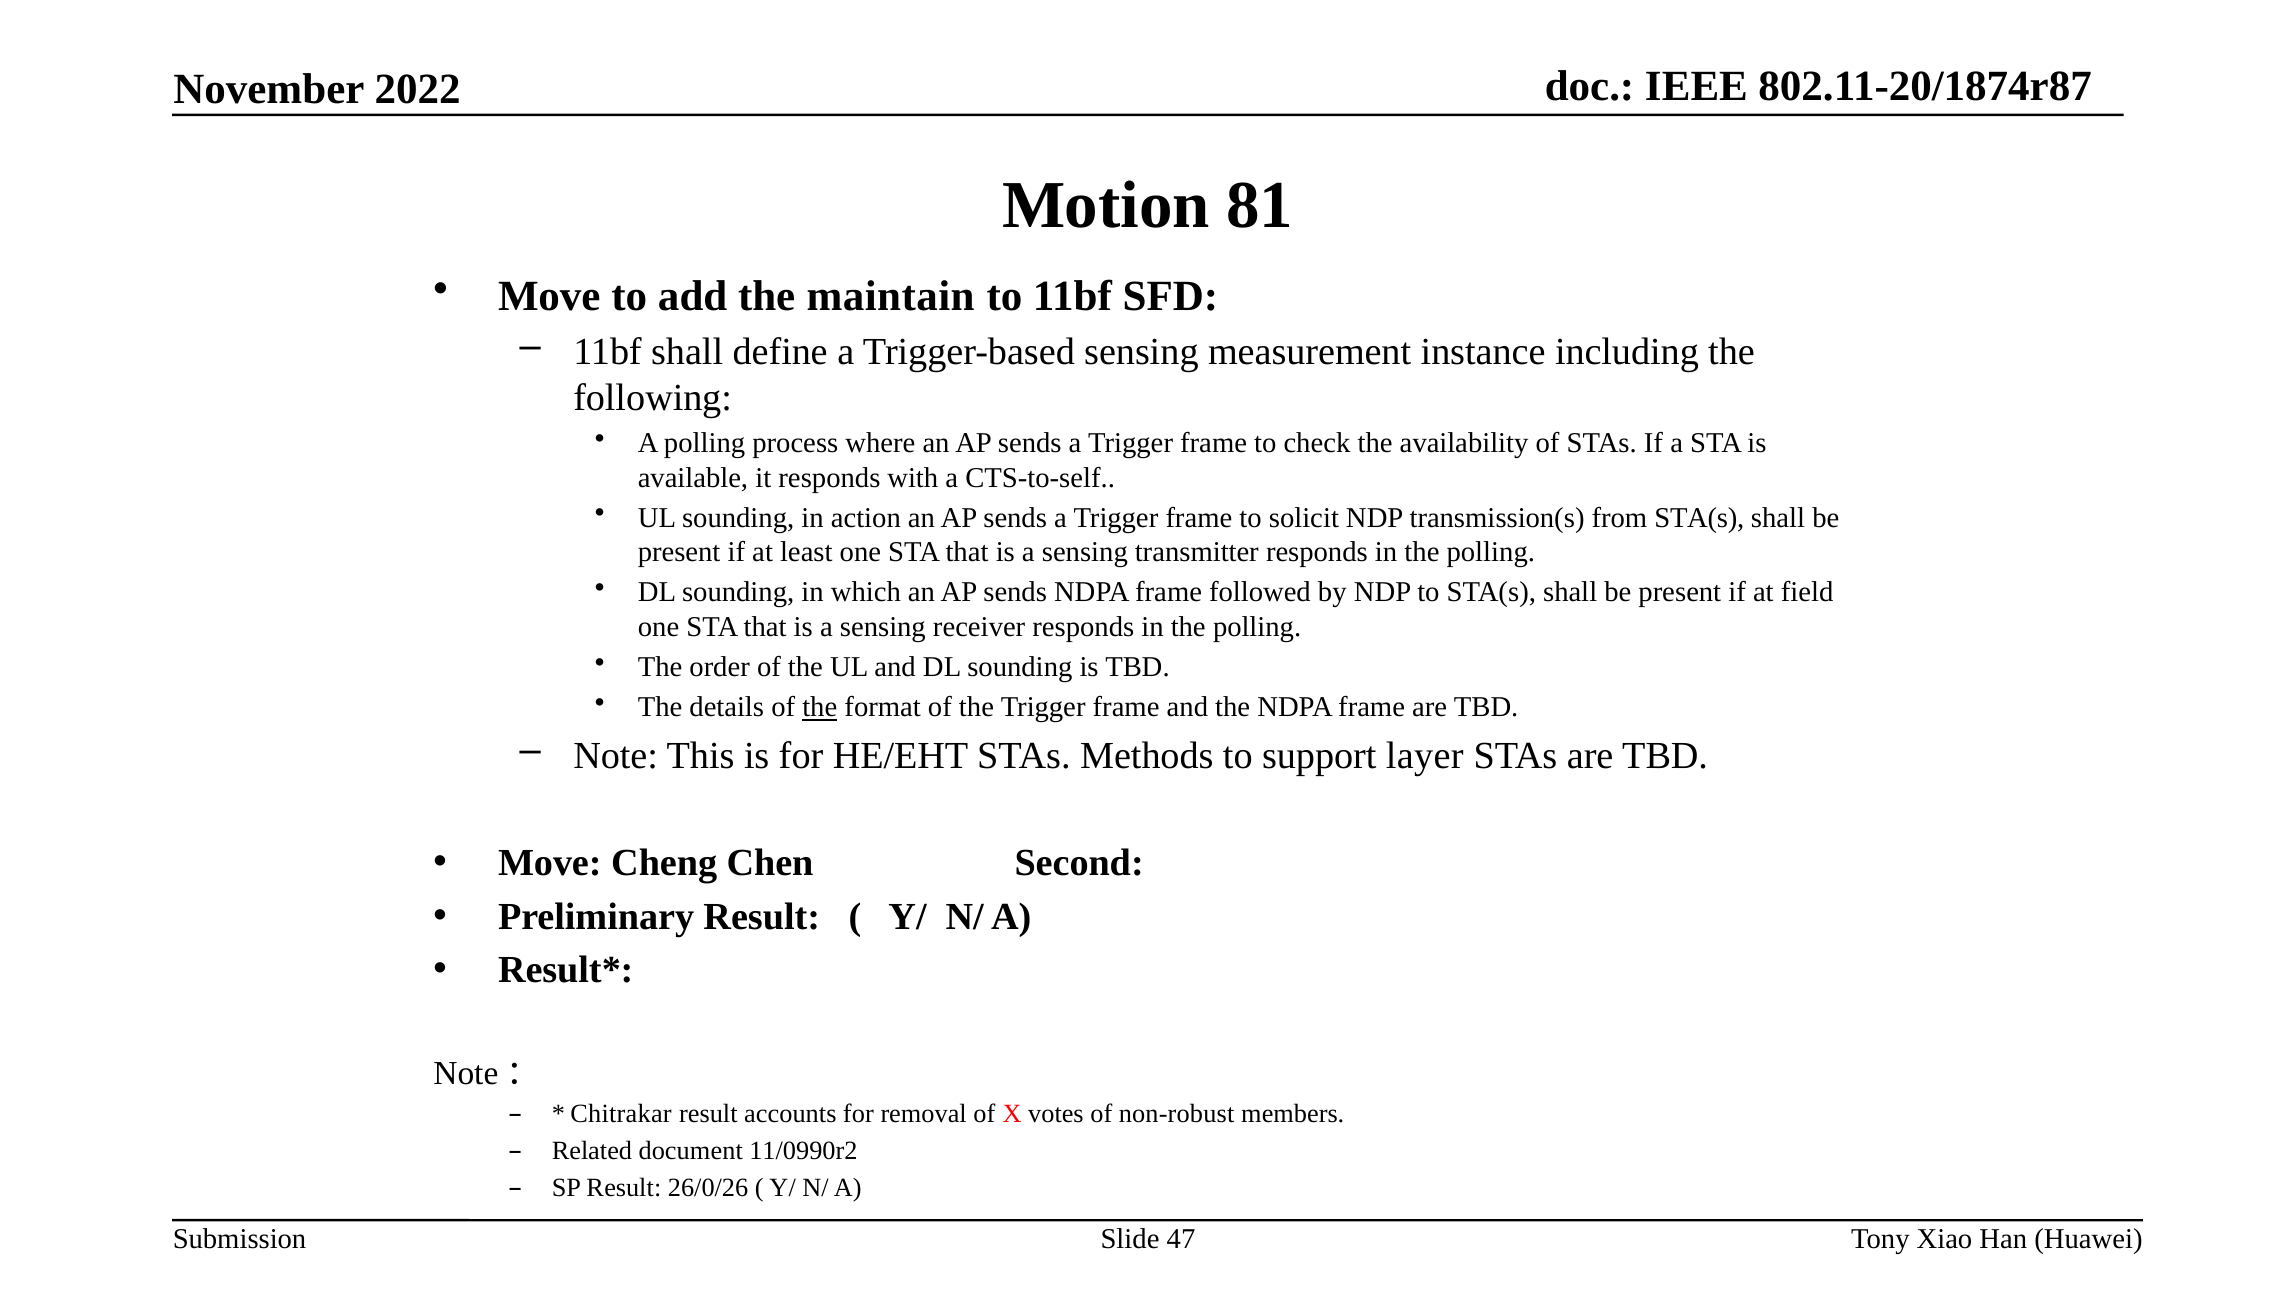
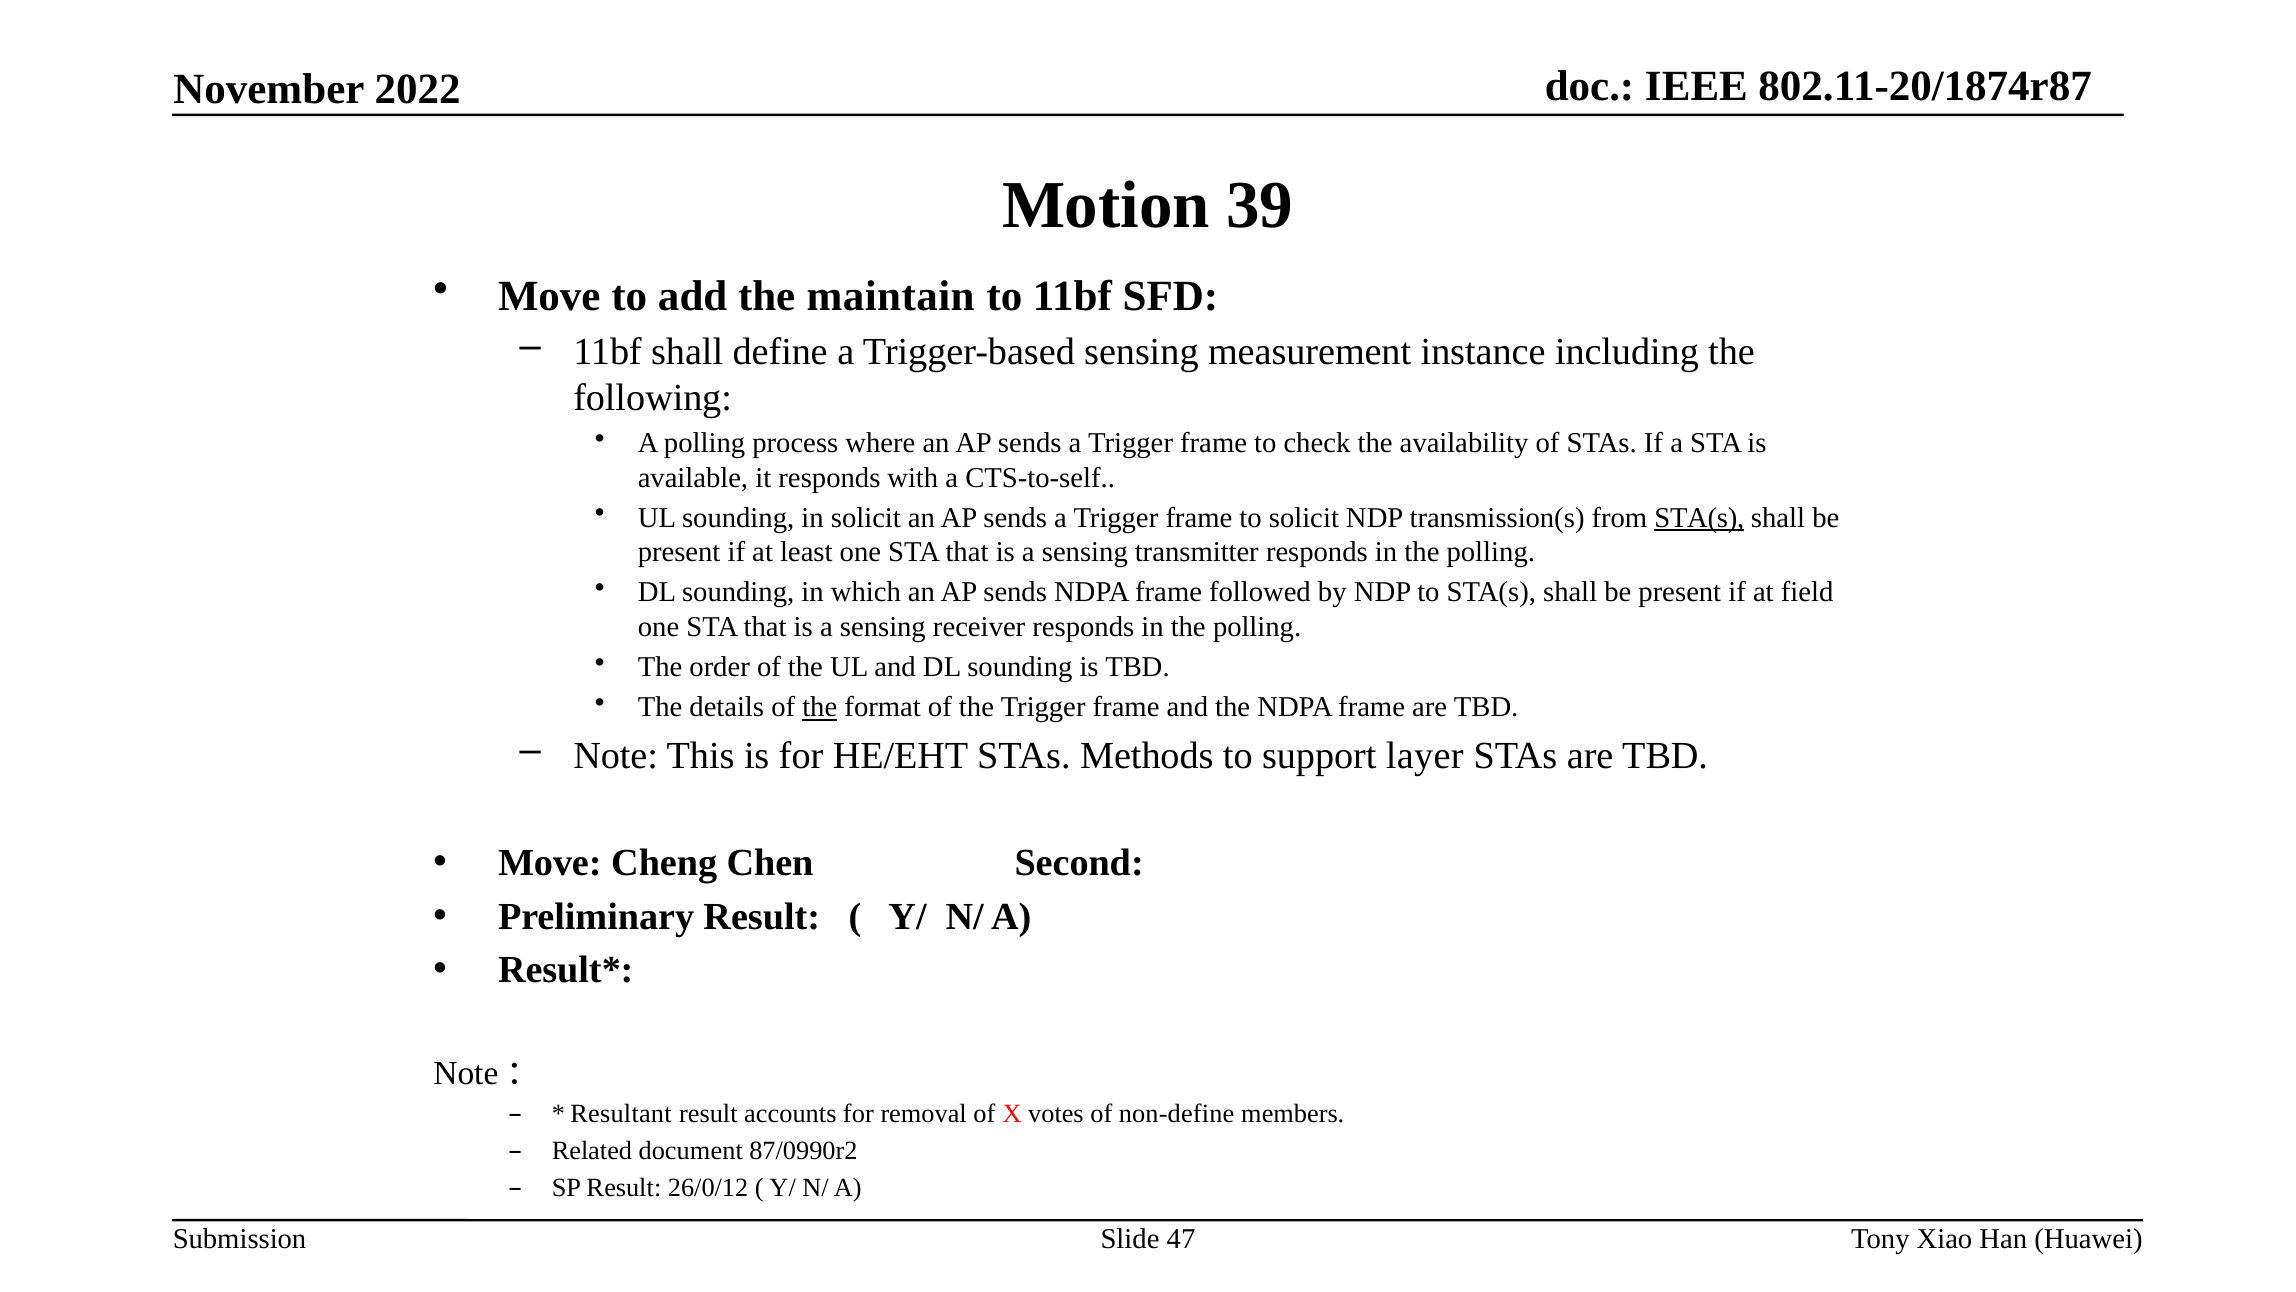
81: 81 -> 39 (1260, 206)
in action: action -> solicit (866, 518)
STA(s underline: none -> present (1699, 518)
Chitrakar: Chitrakar -> Resultant (621, 1114)
non-robust: non-robust -> non-define (1177, 1114)
11/0990r2: 11/0990r2 -> 87/0990r2 (803, 1150)
26/0/26: 26/0/26 -> 26/0/12 (708, 1187)
